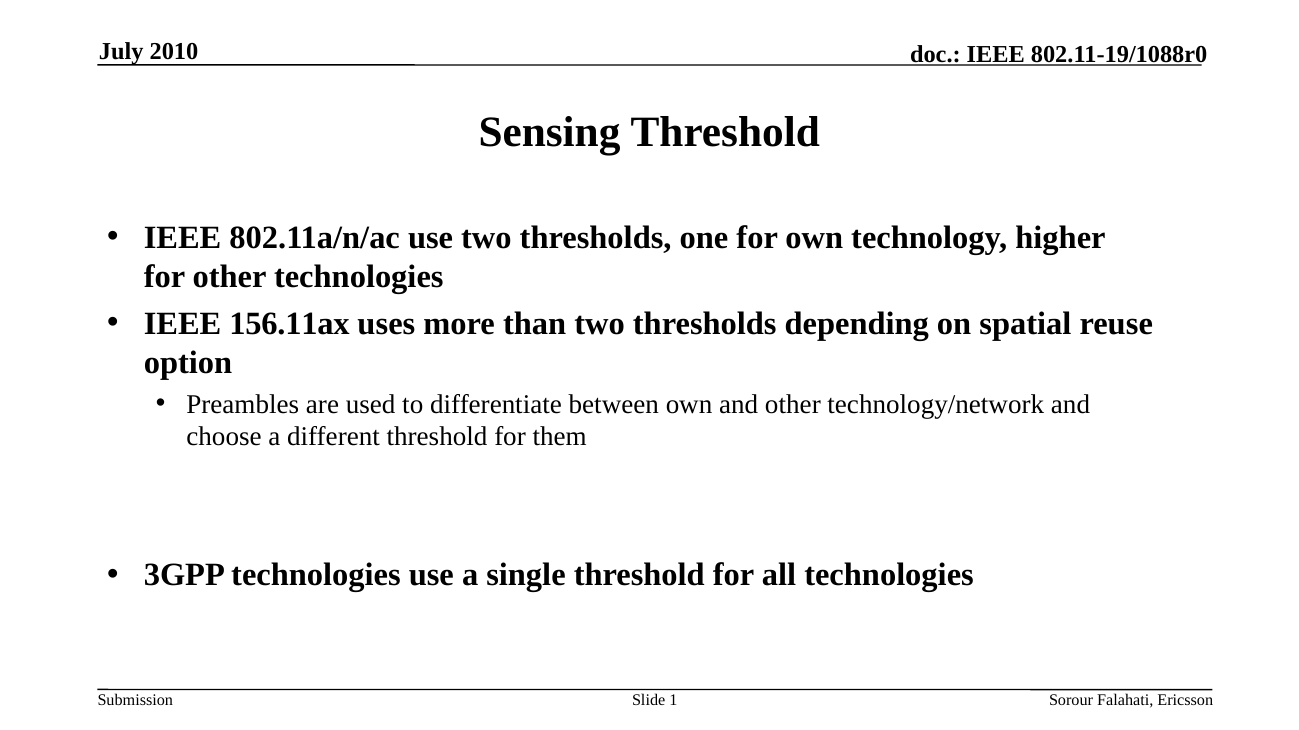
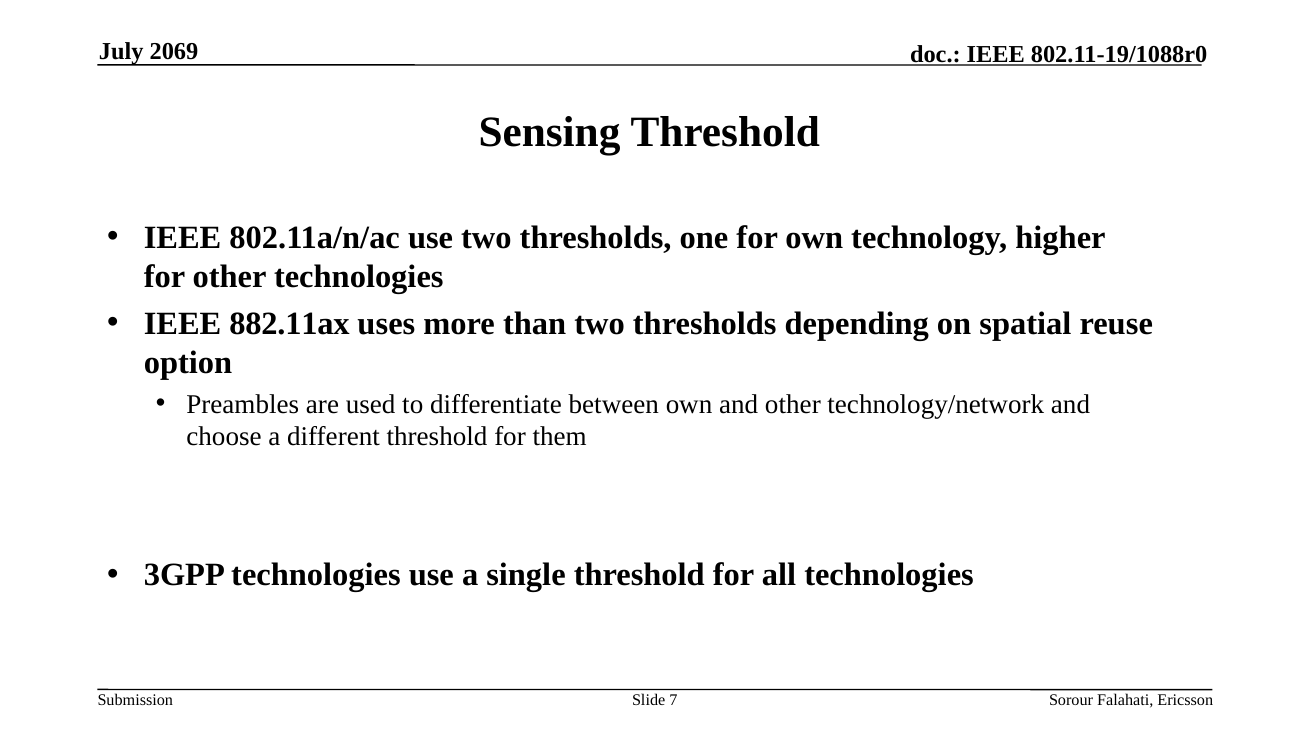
2010: 2010 -> 2069 (174, 52)
156.11ax: 156.11ax -> 882.11ax (290, 324)
1: 1 -> 7 (673, 701)
